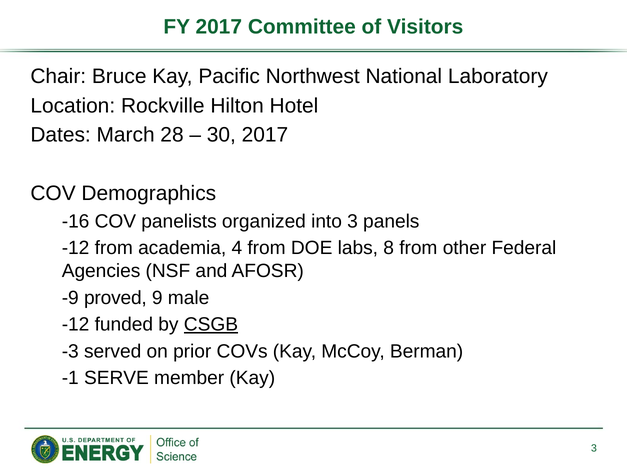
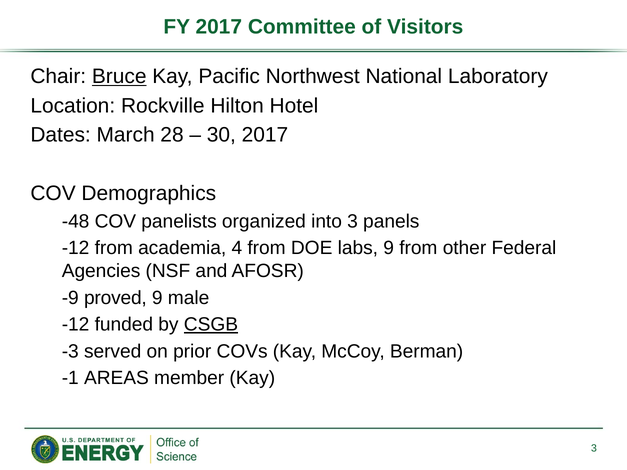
Bruce underline: none -> present (119, 77)
-16: -16 -> -48 (76, 221)
labs 8: 8 -> 9 (389, 248)
SERVE: SERVE -> AREAS (116, 378)
